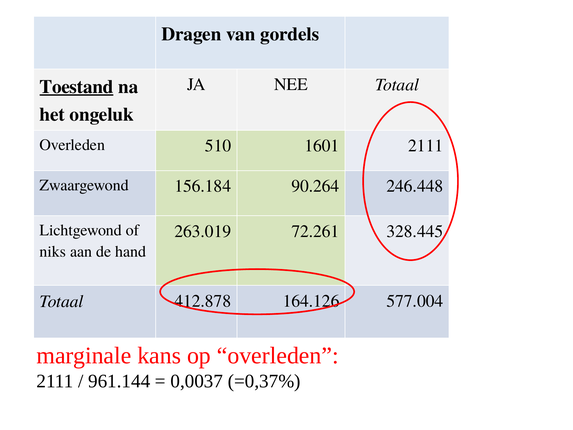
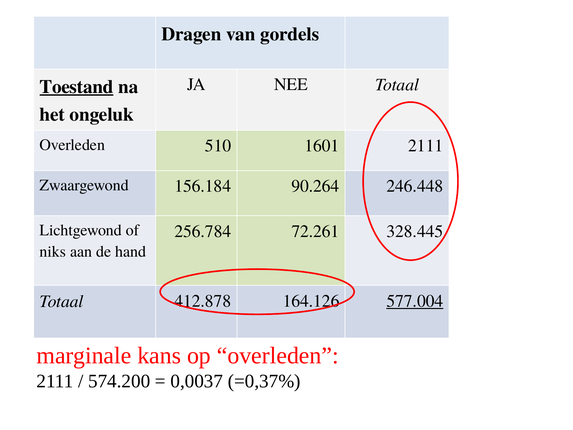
263.019: 263.019 -> 256.784 (203, 231)
577.004 underline: none -> present (415, 301)
961.144: 961.144 -> 574.200 (119, 381)
